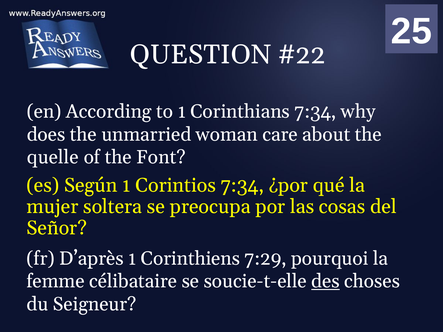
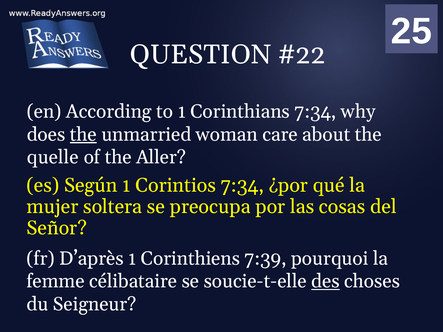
the underline: none -> present (83, 135)
Font: Font -> Aller (161, 157)
7:29: 7:29 -> 7:39 (266, 259)
